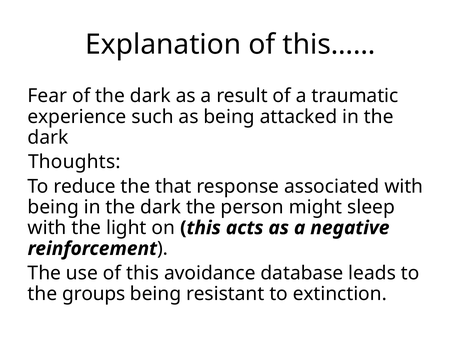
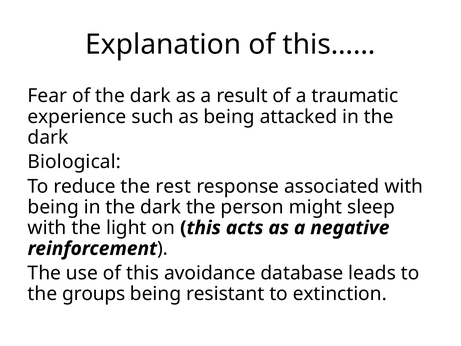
Thoughts: Thoughts -> Biological (74, 162)
that: that -> rest (173, 186)
